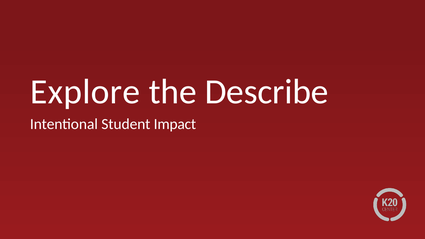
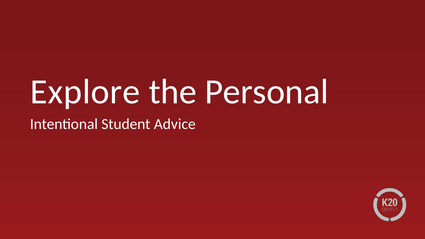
Describe: Describe -> Personal (267, 92)
Impact: Impact -> Advice (175, 124)
